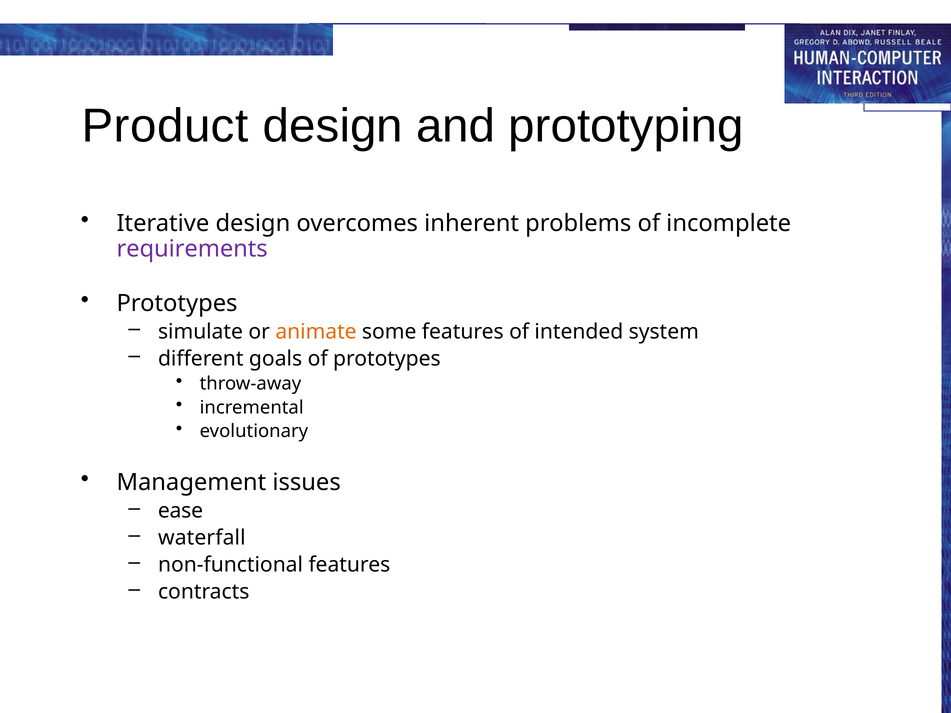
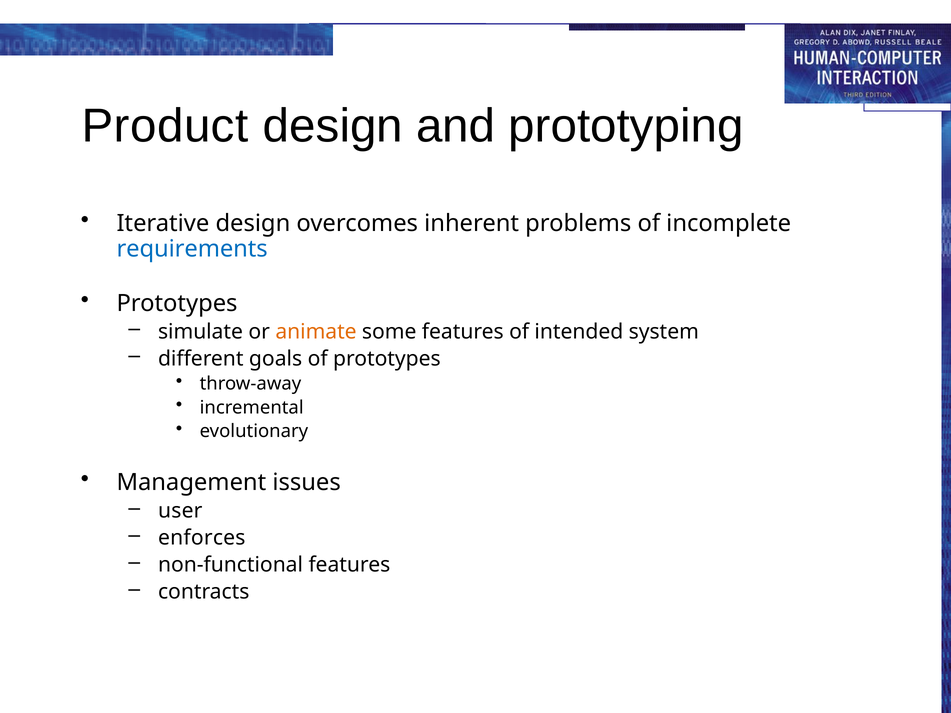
requirements colour: purple -> blue (192, 249)
ease: ease -> user (180, 511)
waterfall: waterfall -> enforces (202, 538)
